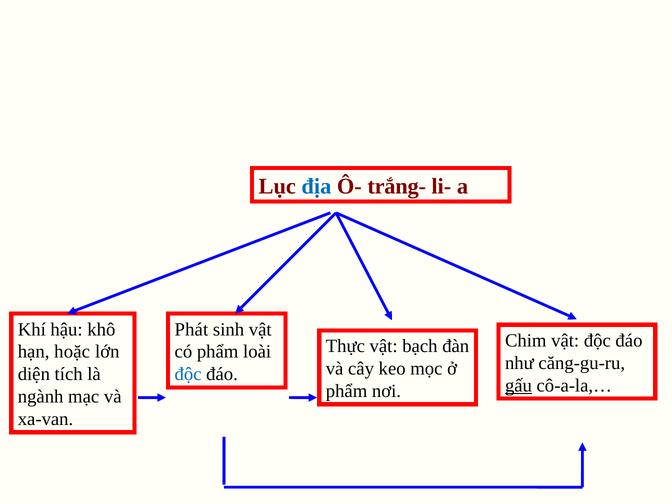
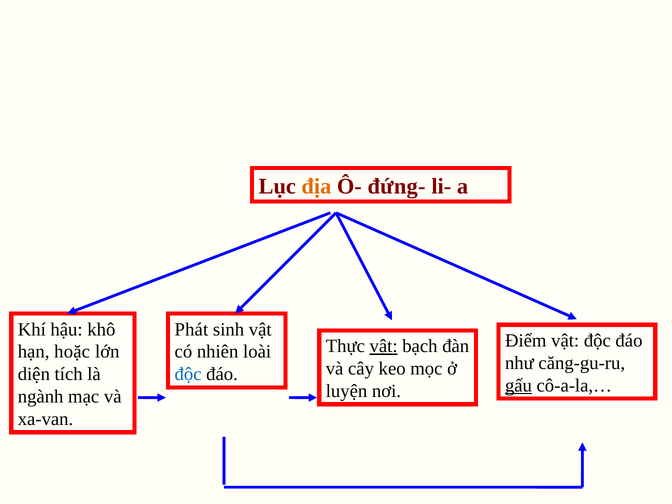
địa colour: blue -> orange (316, 186)
trắng-: trắng- -> đứng- (397, 186)
Chim: Chim -> Điểm (526, 341)
vật underline: none -> present (384, 346)
có phẩm: phẩm -> nhiên (218, 352)
phẩm: phẩm -> luyện (347, 391)
